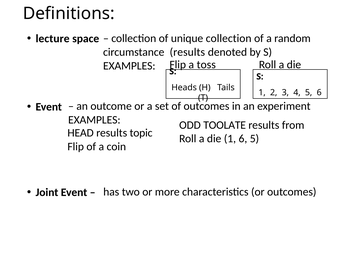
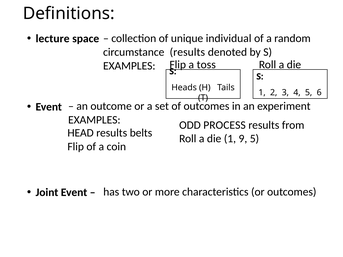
unique collection: collection -> individual (229, 38)
TOOLATE: TOOLATE -> PROCESS (225, 125)
topic: topic -> belts (141, 133)
1 6: 6 -> 9 (243, 139)
